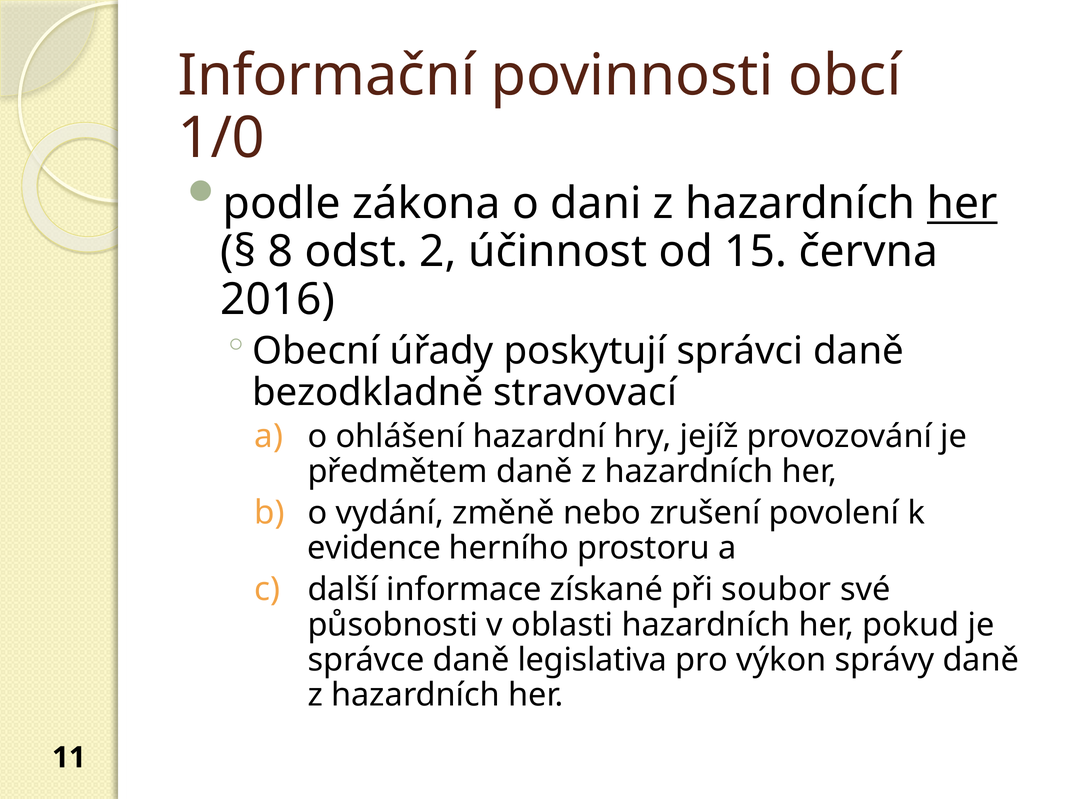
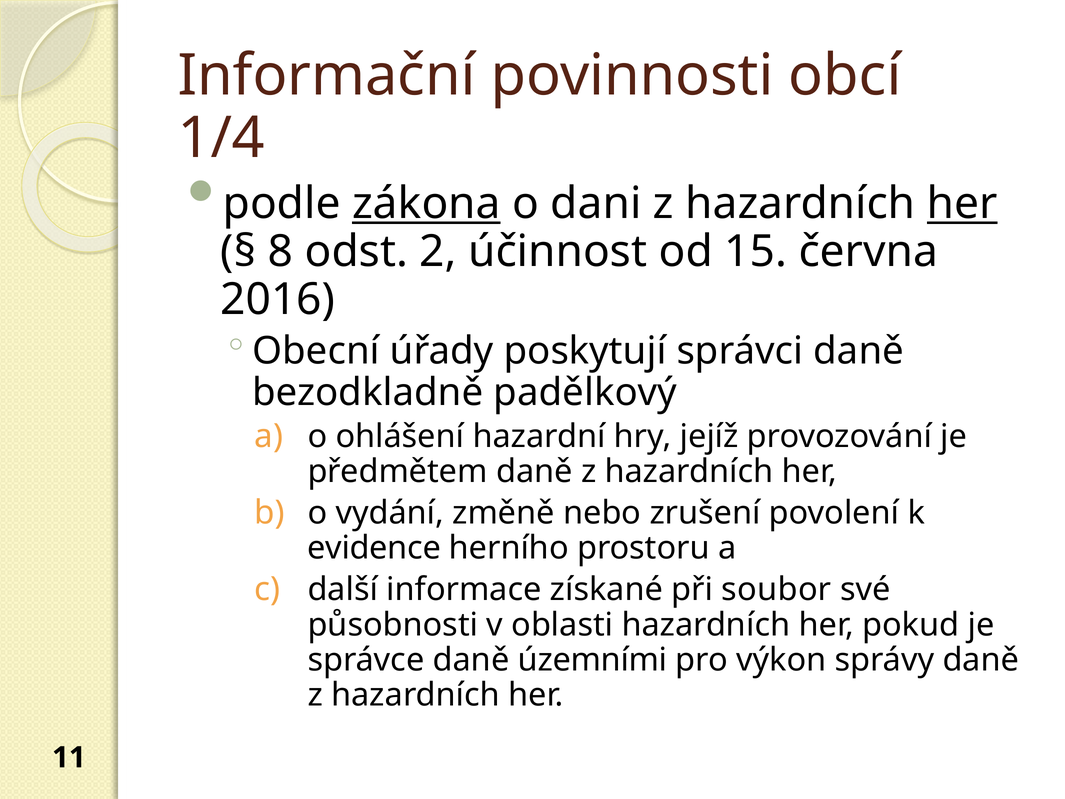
1/0: 1/0 -> 1/4 (221, 138)
zákona underline: none -> present (426, 204)
stravovací: stravovací -> padělkový (585, 392)
legislativa: legislativa -> územními (593, 660)
